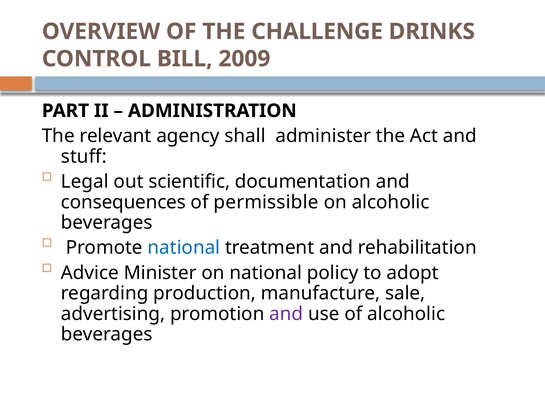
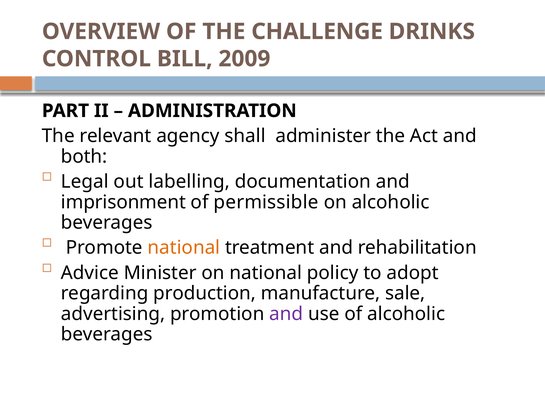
stuff: stuff -> both (84, 156)
scientific: scientific -> labelling (189, 182)
consequences: consequences -> imprisonment (123, 202)
national colour: blue -> orange (184, 248)
